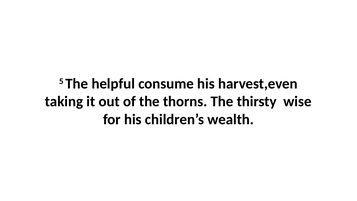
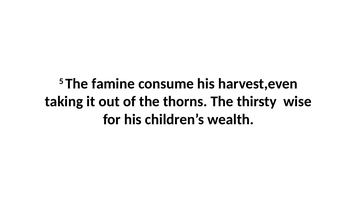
helpful: helpful -> famine (113, 84)
